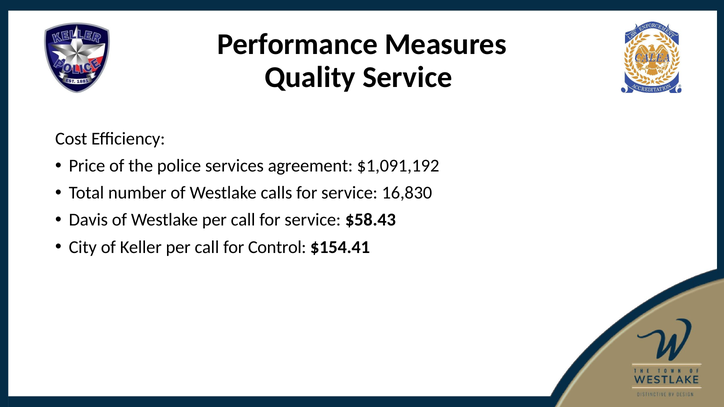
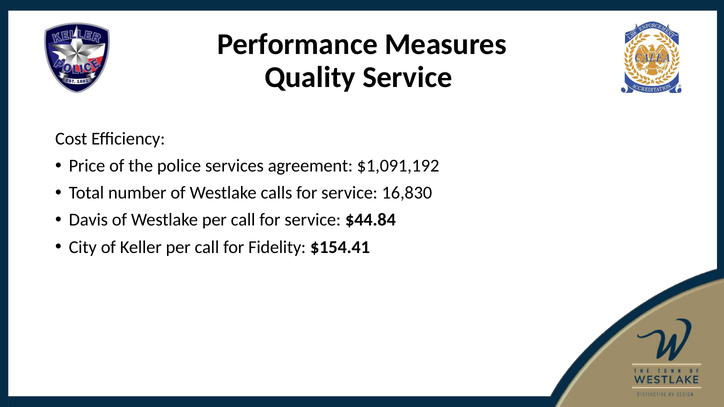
$58.43: $58.43 -> $44.84 (370, 220)
Control: Control -> Fidelity (277, 247)
